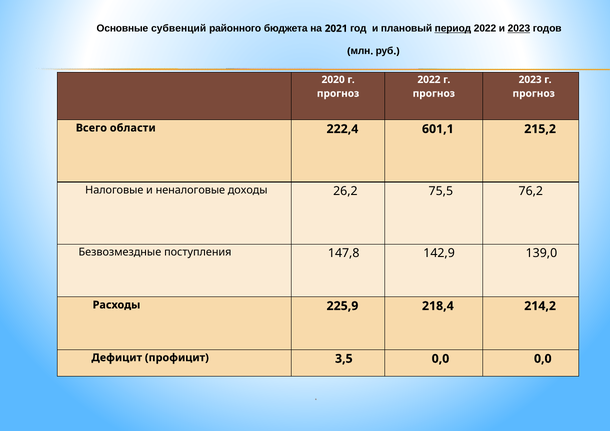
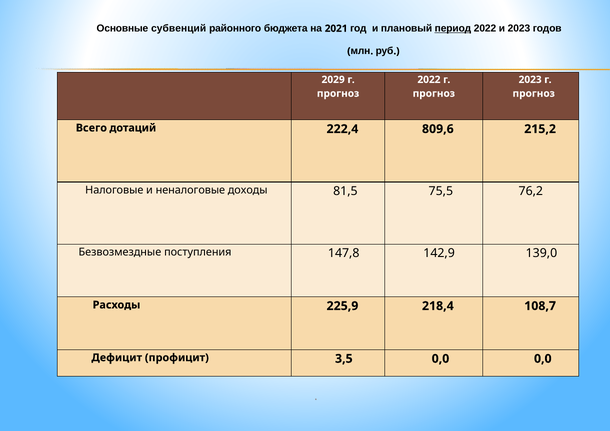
2023 underline: present -> none (519, 29)
2020: 2020 -> 2029 (333, 80)
области: области -> дотаций (133, 128)
601,1: 601,1 -> 809,6 (438, 129)
26,2: 26,2 -> 81,5 (345, 191)
214,2: 214,2 -> 108,7 (540, 306)
